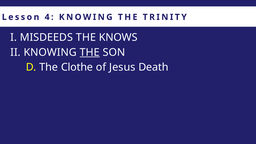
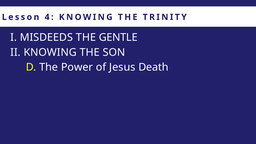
KNOWS: KNOWS -> GENTLE (118, 37)
THE underline: present -> none (90, 52)
Clothe: Clothe -> Power (77, 67)
